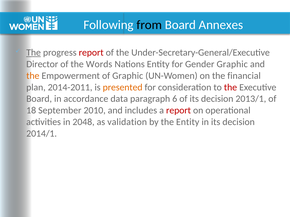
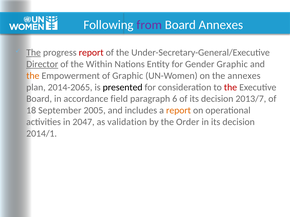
from colour: black -> purple (149, 25)
Director underline: none -> present (42, 64)
Words: Words -> Within (99, 64)
the financial: financial -> annexes (244, 76)
2014-2011: 2014-2011 -> 2014-2065 (70, 87)
presented colour: orange -> black (123, 87)
data: data -> field (119, 99)
2013/1: 2013/1 -> 2013/7 (251, 99)
2010: 2010 -> 2005 (95, 111)
report colour: red -> orange (179, 111)
2048: 2048 -> 2047 (84, 122)
the Entity: Entity -> Order (188, 122)
